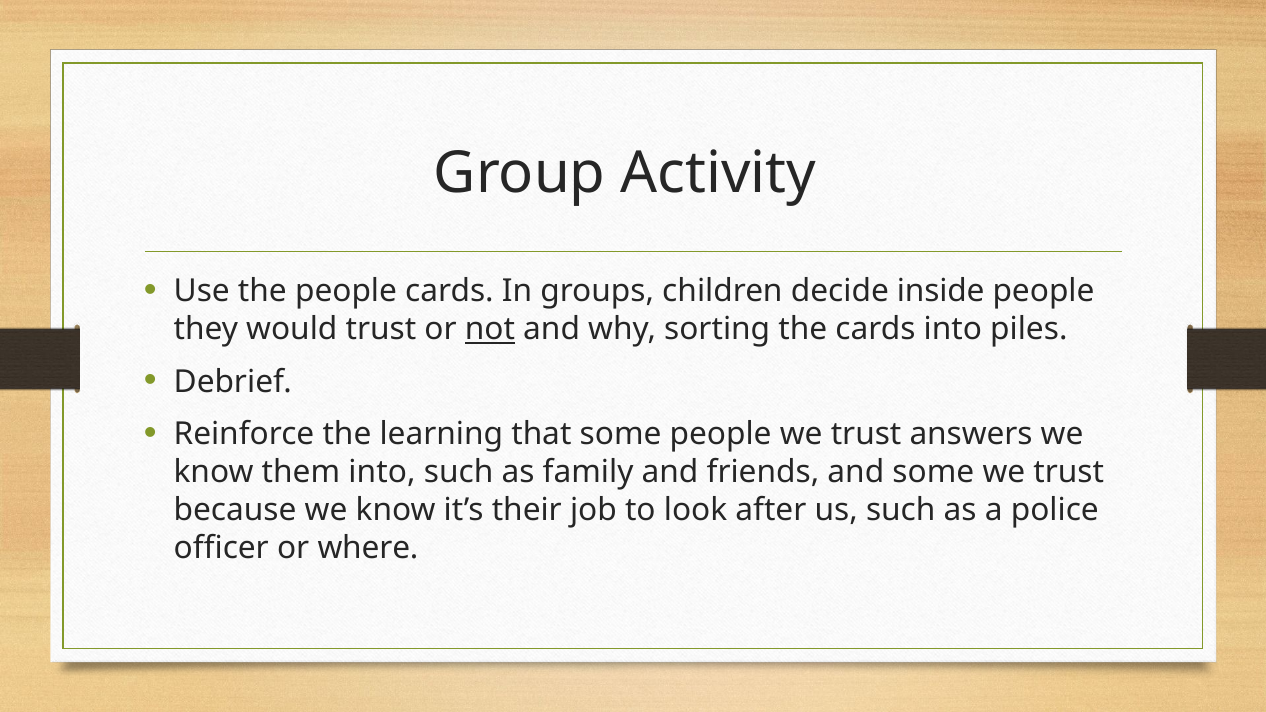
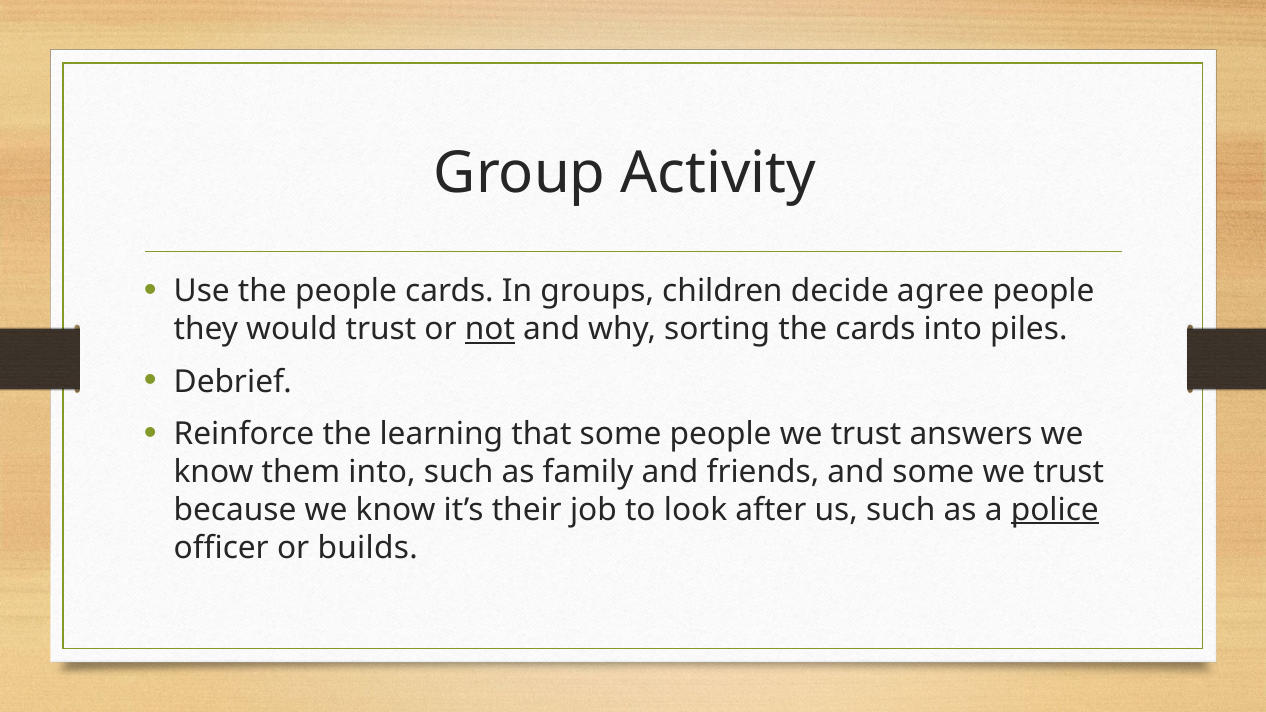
inside: inside -> agree (941, 291)
police underline: none -> present (1055, 510)
where: where -> builds (368, 548)
